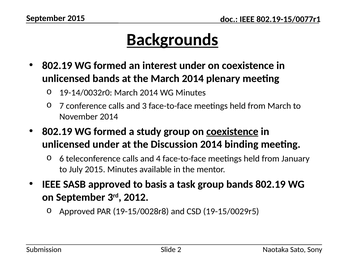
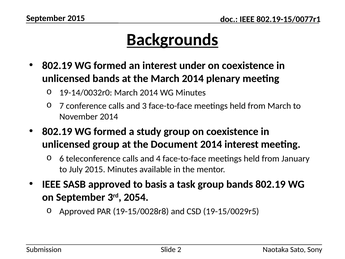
coexistence underline: present -> none (232, 131)
unlicensed under: under -> group (106, 144)
Discussion: Discussion -> Document (174, 144)
2014 binding: binding -> interest (242, 144)
2012: 2012 -> 2054 (136, 197)
